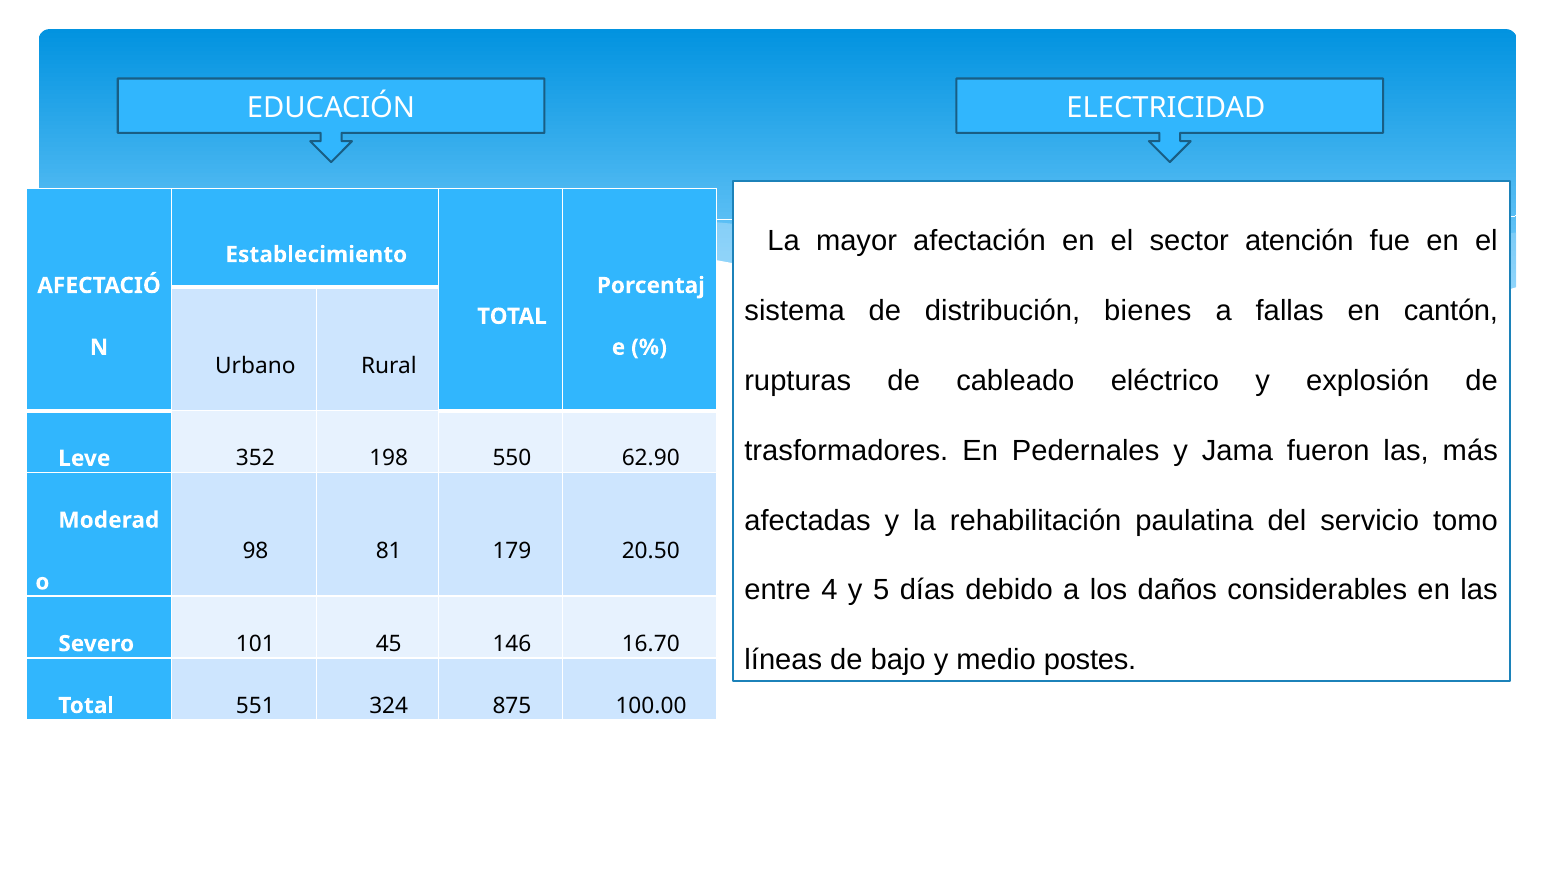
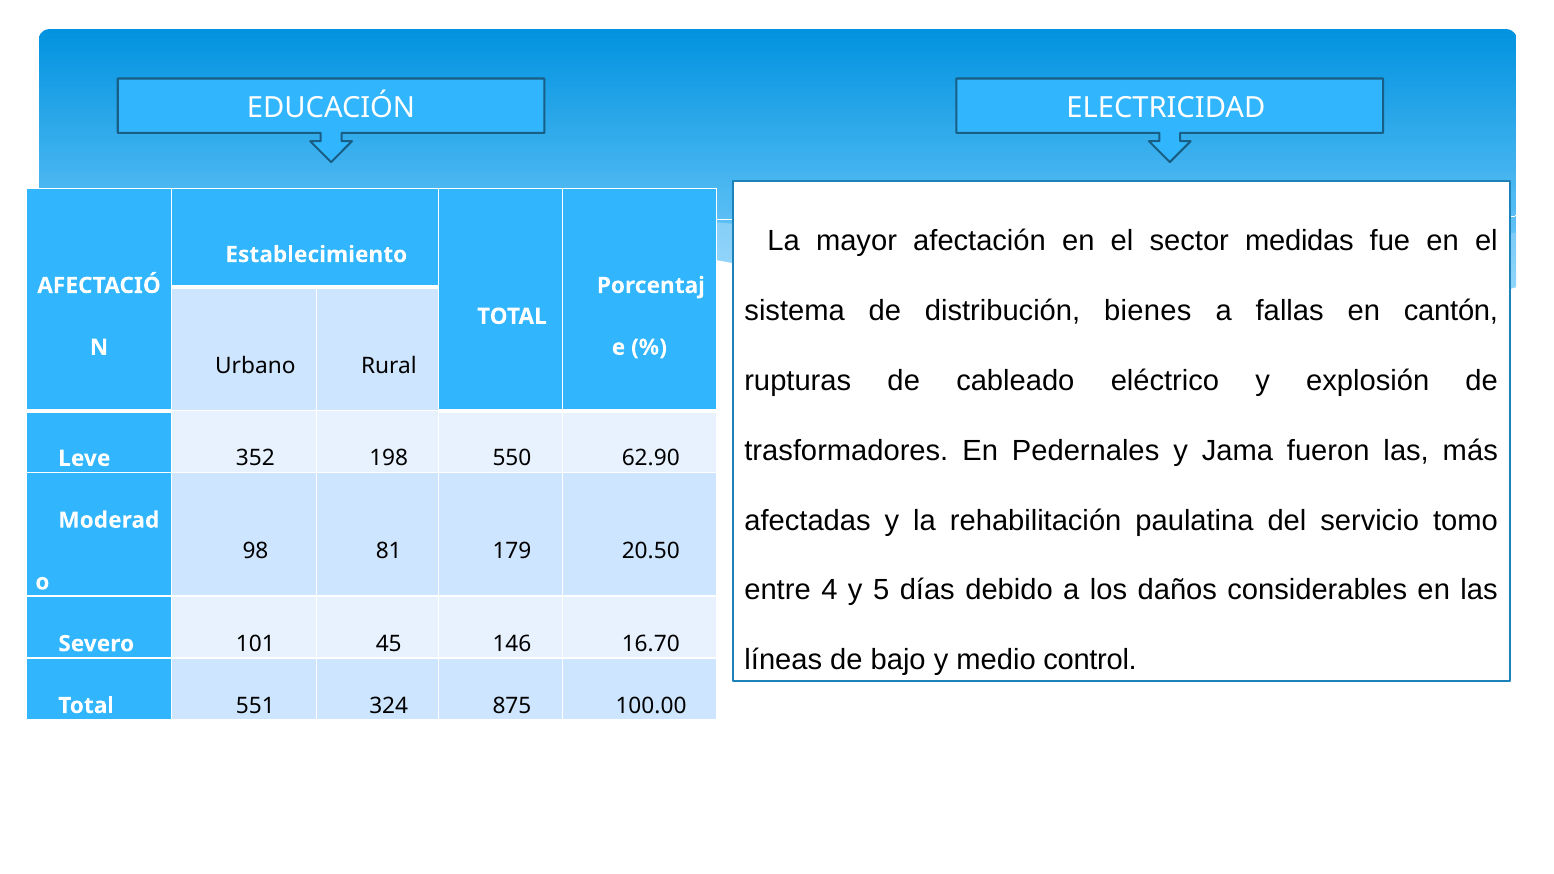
atención: atención -> medidas (1299, 241)
postes: postes -> control (1090, 660)
